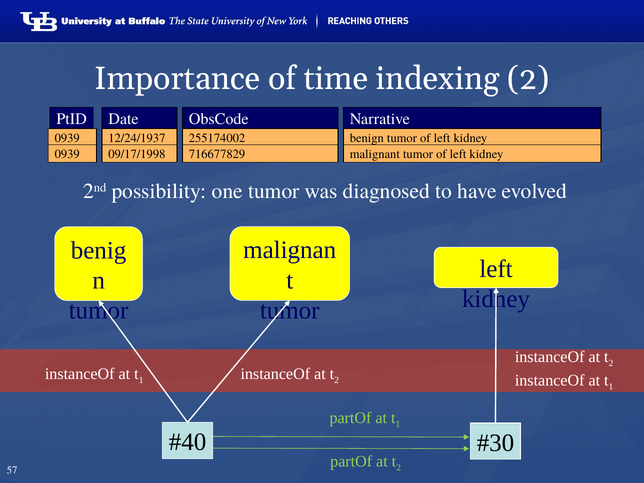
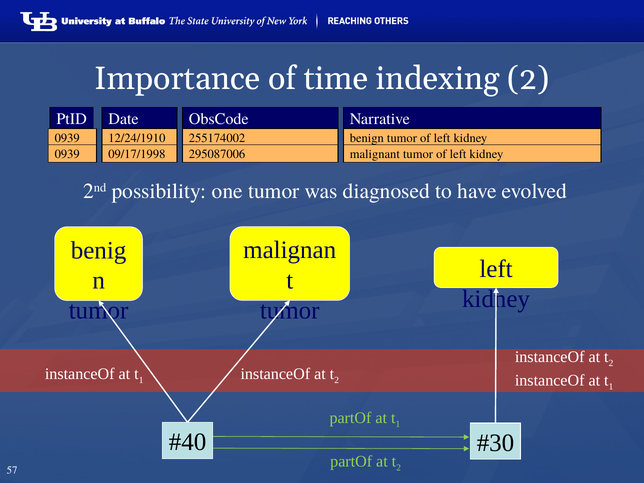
12/24/1937: 12/24/1937 -> 12/24/1910 (137, 138)
716677829: 716677829 -> 295087006 (217, 154)
